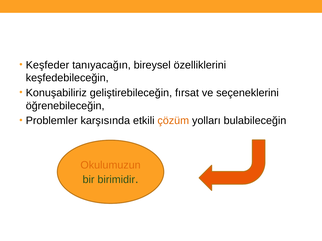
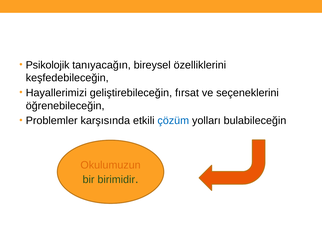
Keşfeder: Keşfeder -> Psikolojik (48, 65)
Konuşabiliriz: Konuşabiliriz -> Hayallerimizi (56, 93)
çözüm colour: orange -> blue (173, 121)
